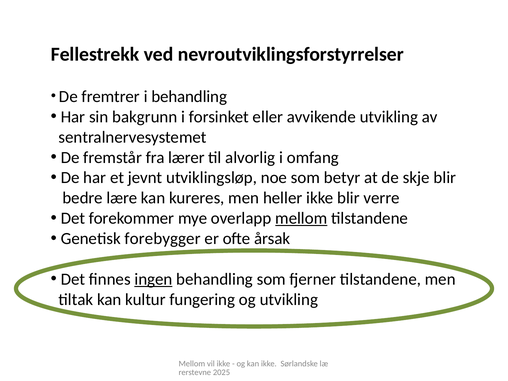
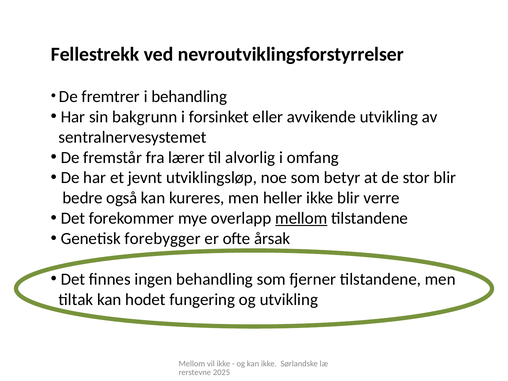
skje: skje -> stor (416, 178)
lære: lære -> også (122, 198)
ingen underline: present -> none (153, 279)
kultur: kultur -> hodet (145, 300)
